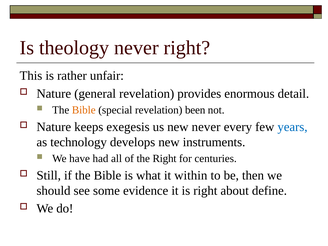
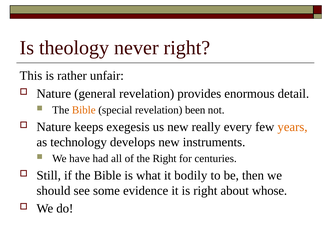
new never: never -> really (206, 127)
years colour: blue -> orange (292, 127)
within: within -> bodily (191, 175)
define: define -> whose (270, 191)
